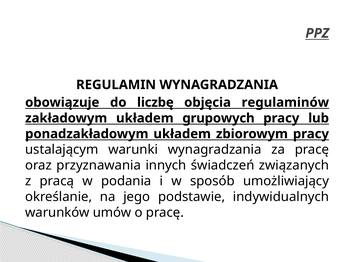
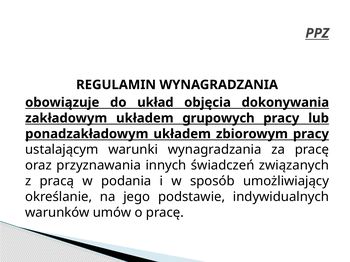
liczbę: liczbę -> układ (155, 103)
regulaminów: regulaminów -> dokonywania (285, 103)
